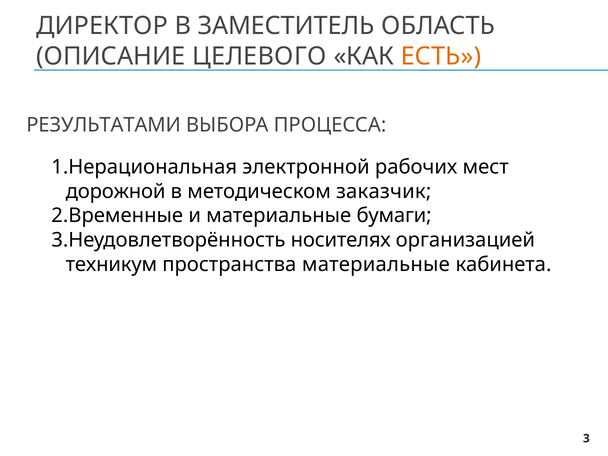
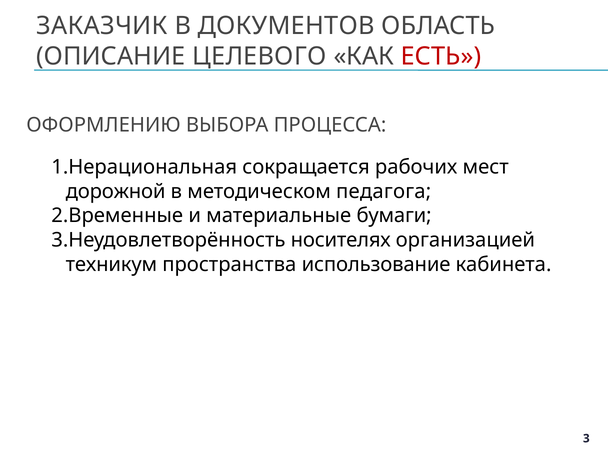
ДИРЕКТОР: ДИРЕКТОР -> ЗАКАЗЧИК (102, 26)
ЗАМЕСТИТЕЛЬ: ЗАМЕСТИТЕЛЬ -> ДОКУМЕНТОВ (286, 26)
ЕСТЬ colour: orange -> red (441, 57)
РЕЗУЛЬТАТАМИ: РЕЗУЛЬТАТАМИ -> ОФОРМЛЕНИЮ (103, 125)
электронной: электронной -> сокращается (306, 167)
заказчик: заказчик -> педагога (384, 191)
пространства материальные: материальные -> использование (376, 264)
